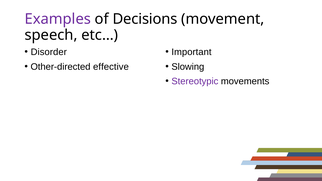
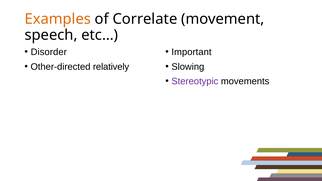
Examples colour: purple -> orange (58, 19)
Decisions: Decisions -> Correlate (145, 19)
effective: effective -> relatively (111, 67)
